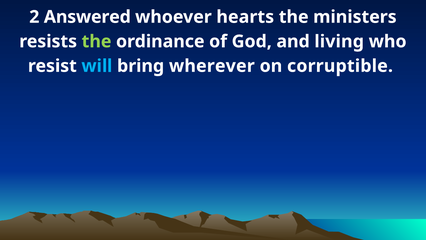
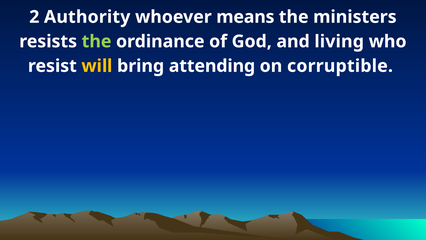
Answered: Answered -> Authority (87, 17)
hearts: hearts -> means (245, 17)
will colour: light blue -> yellow (97, 66)
wherever: wherever -> attending (212, 66)
